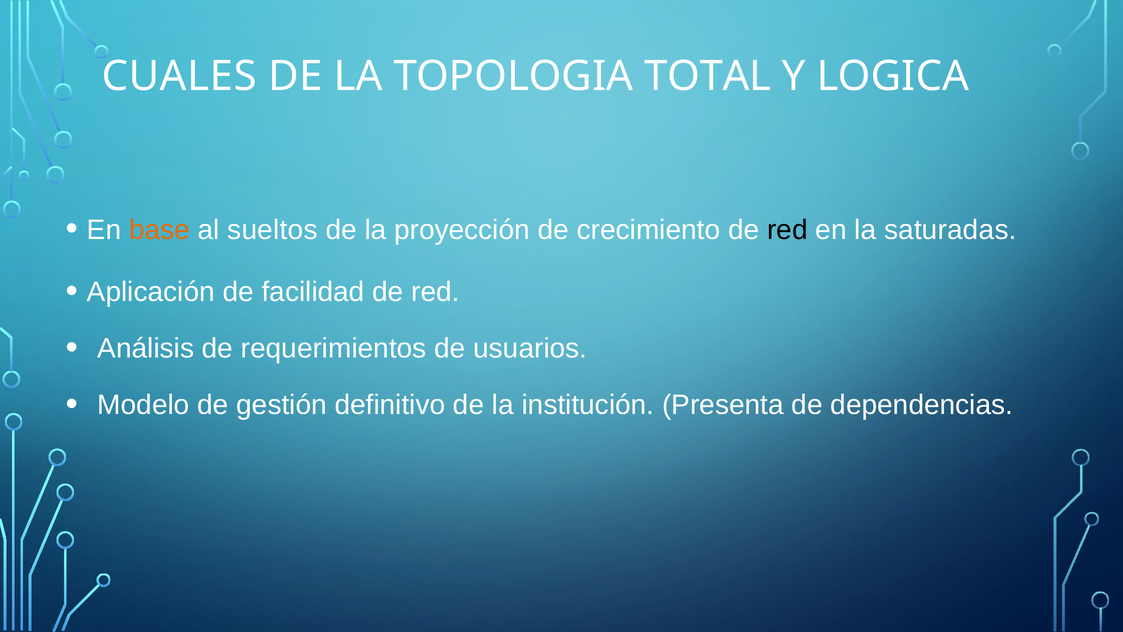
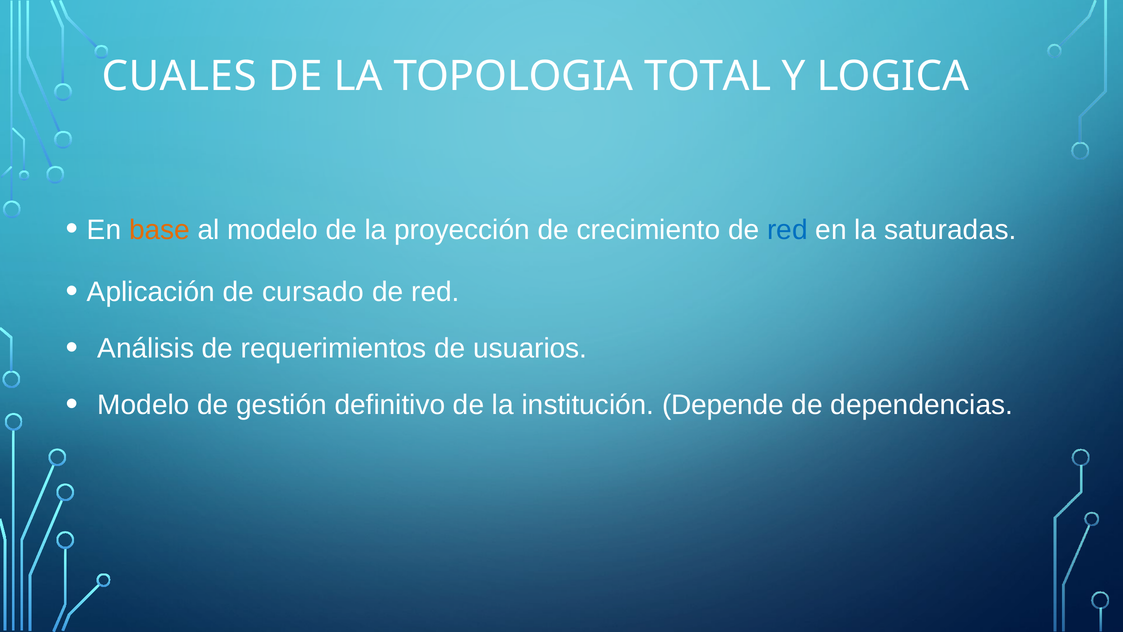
al sueltos: sueltos -> modelo (273, 230)
red colour: black -> blue (787, 230)
facilidad: facilidad -> cursado (313, 292)
Presenta: Presenta -> Depende (723, 405)
